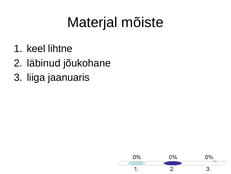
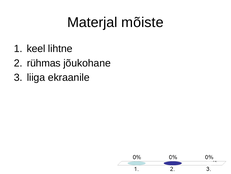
läbinud: läbinud -> rühmas (44, 63)
jaanuaris: jaanuaris -> ekraanile (69, 77)
